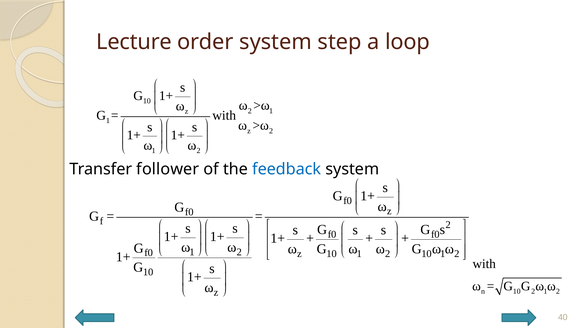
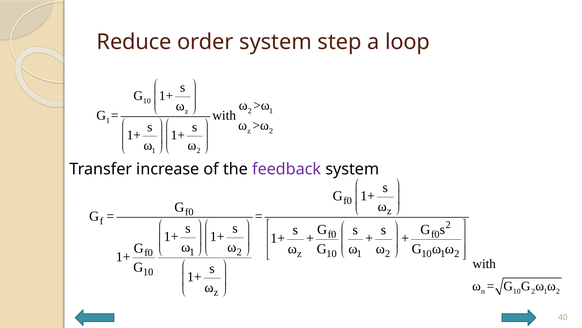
Lecture: Lecture -> Reduce (134, 42)
follower: follower -> increase (168, 169)
feedback colour: blue -> purple (287, 169)
